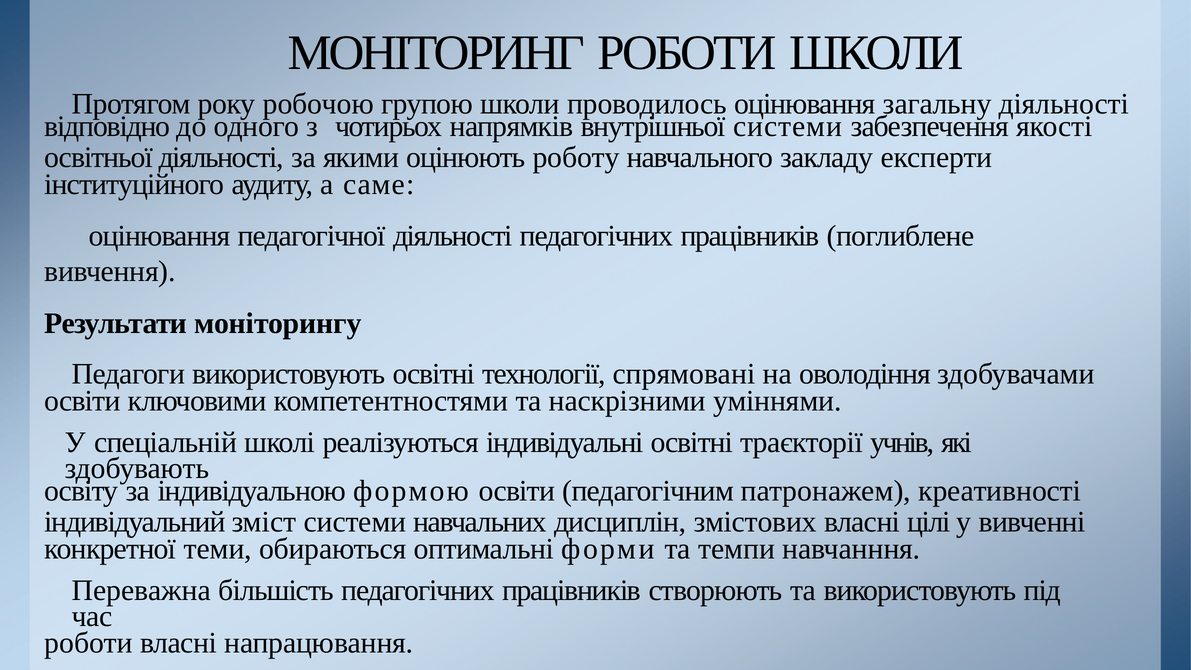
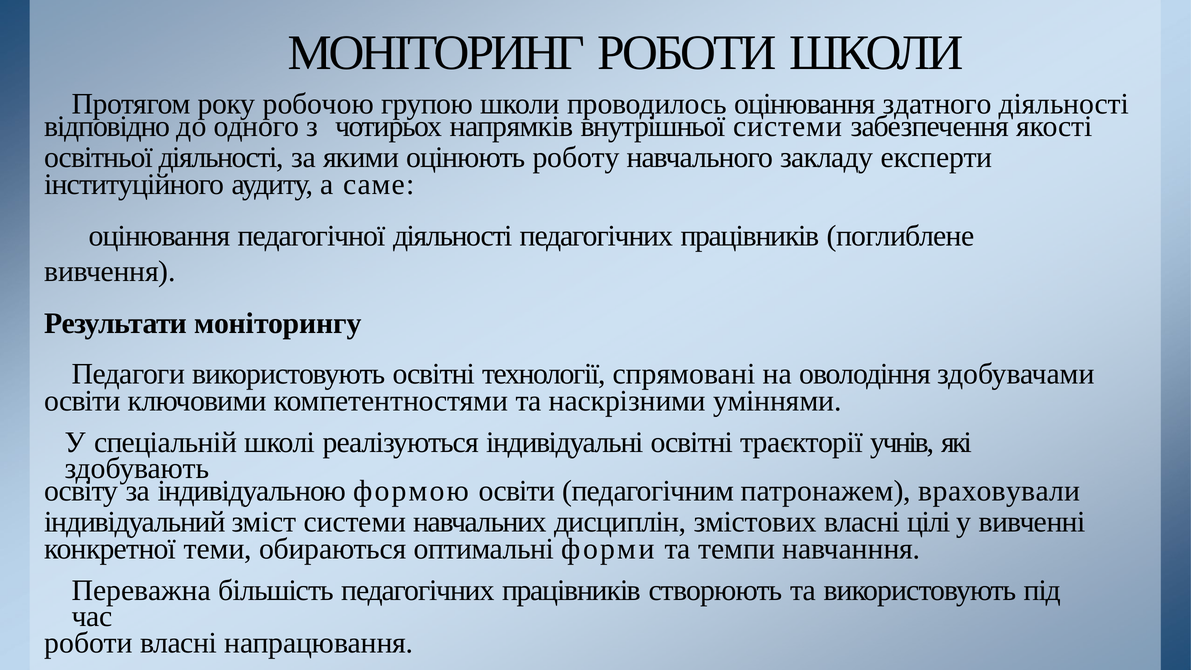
загальну: загальну -> здатного (937, 104)
креативності: креативності -> враховували (999, 491)
